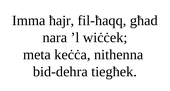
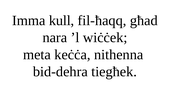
ħajr: ħajr -> kull (62, 21)
